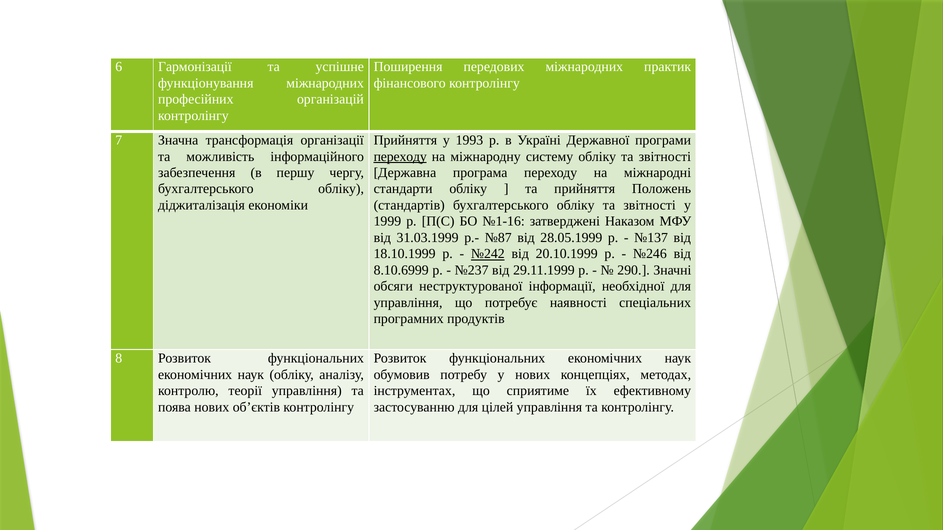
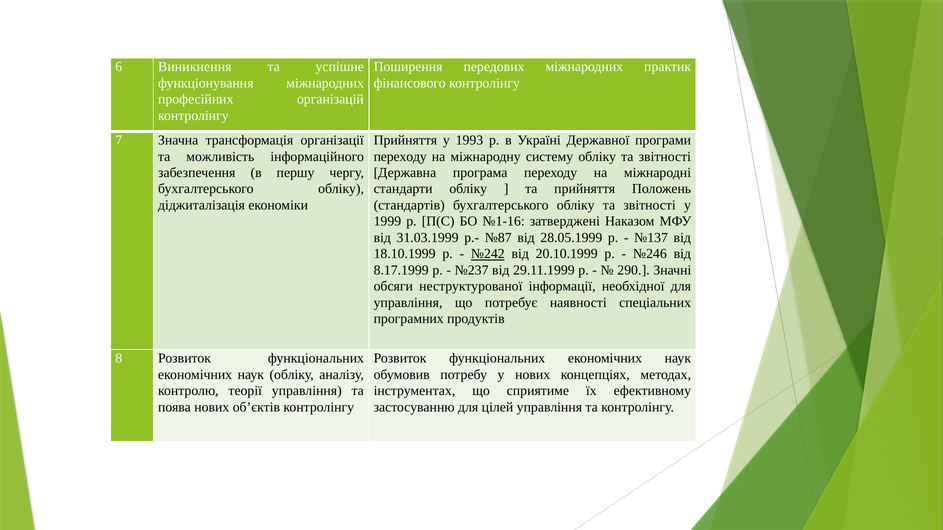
Гармонізації: Гармонізації -> Виникнення (195, 67)
переходу underline: present -> none (400, 157)
8.10.6999: 8.10.6999 -> 8.17.1999 (401, 270)
